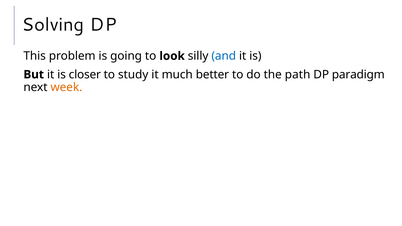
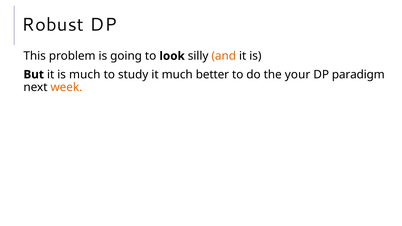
Solving: Solving -> Robust (53, 25)
and colour: blue -> orange (224, 56)
is closer: closer -> much (85, 75)
path: path -> your (298, 75)
